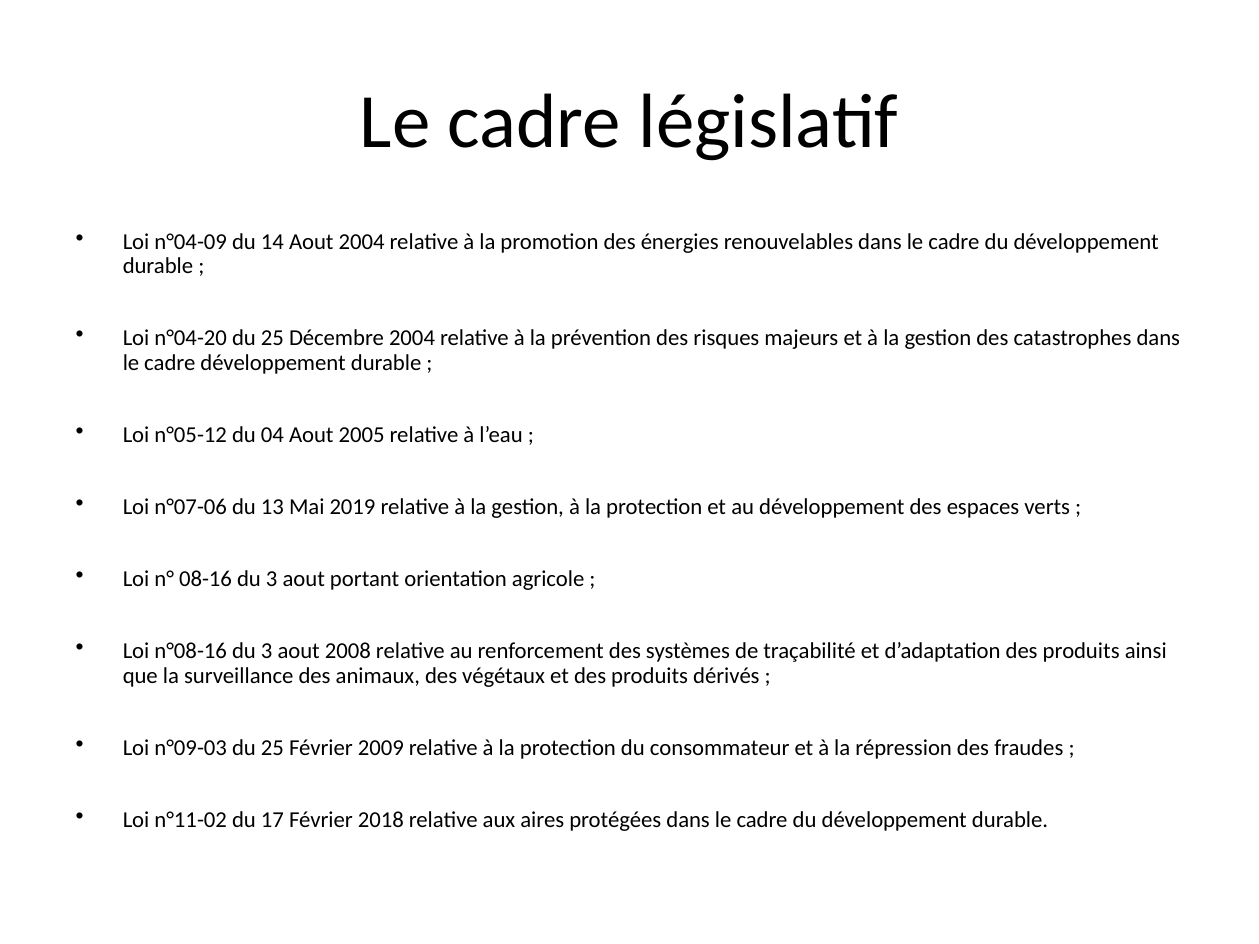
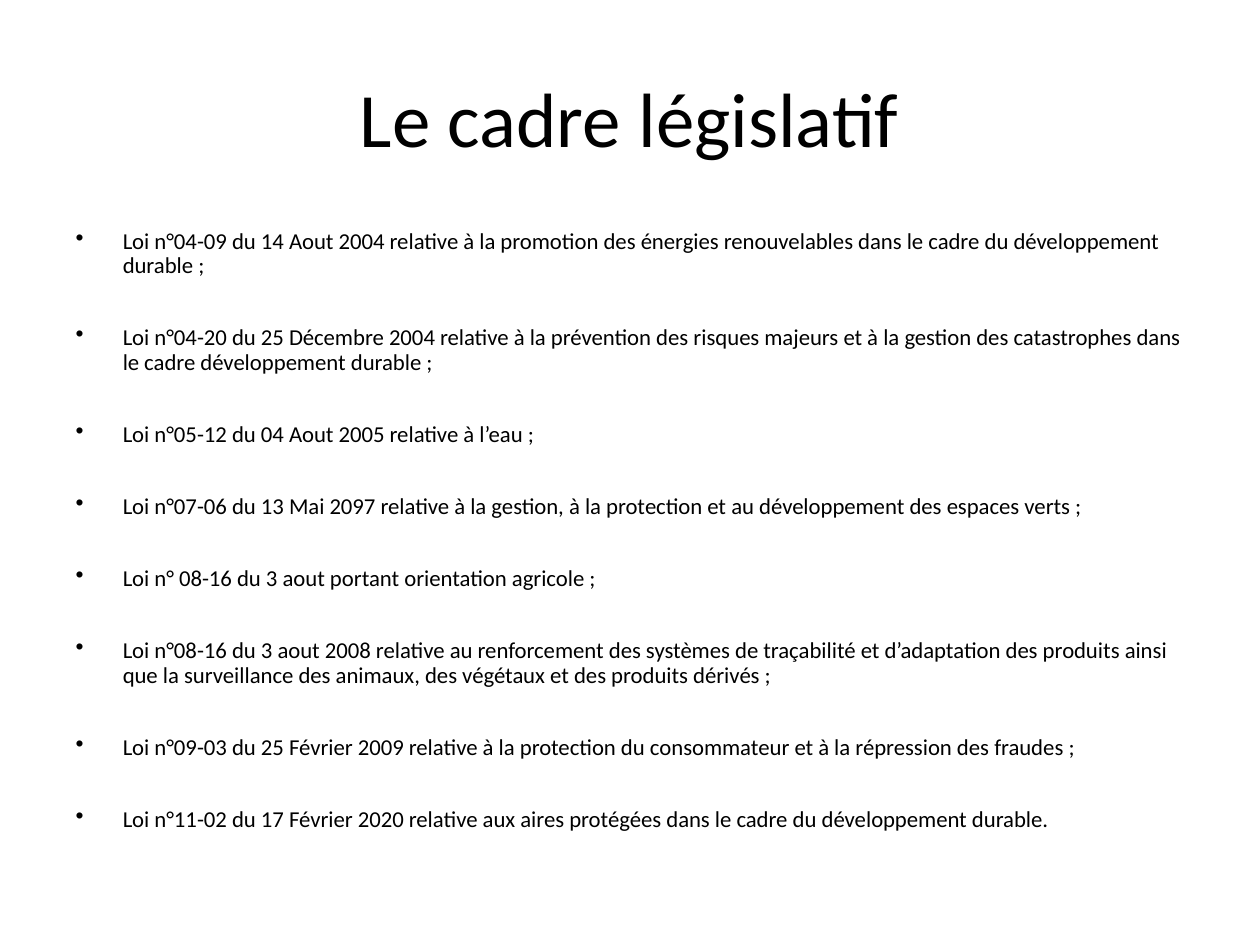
2019: 2019 -> 2097 (352, 507)
2018: 2018 -> 2020 (381, 820)
